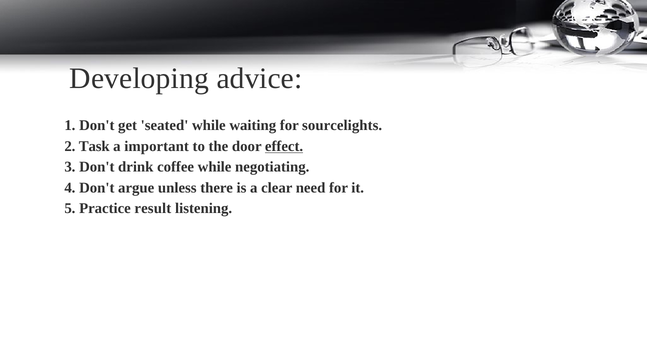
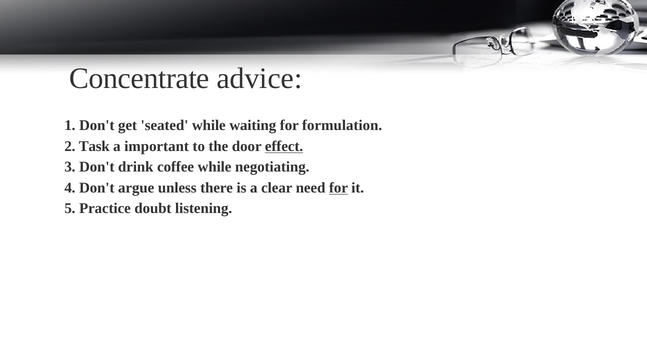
Developing: Developing -> Concentrate (140, 78)
sourcelights: sourcelights -> formulation (342, 126)
for underline: none -> present (338, 188)
result: result -> doubt (153, 209)
